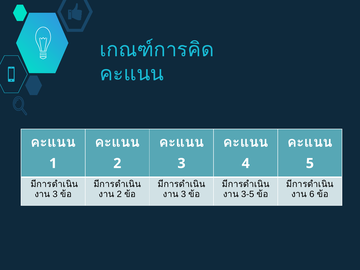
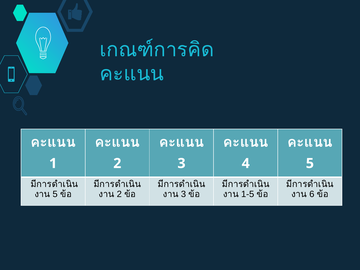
3: 3 -> 5 (55, 194)
3-5: 3-5 -> 1-5 (248, 194)
